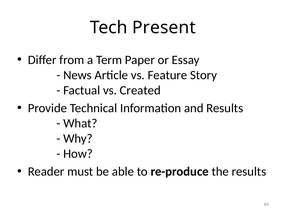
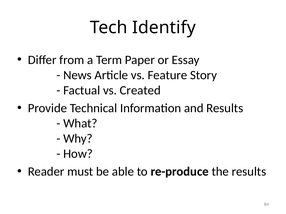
Present: Present -> Identify (164, 28)
